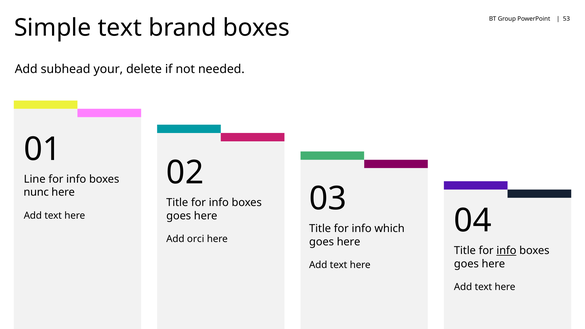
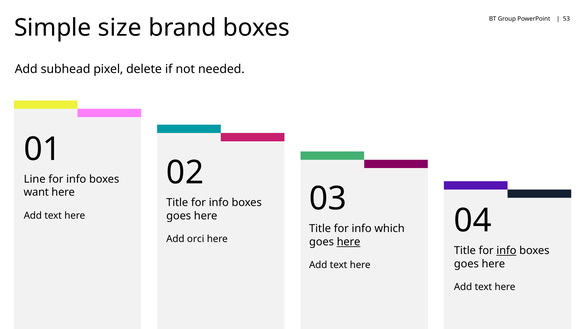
Simple text: text -> size (120, 28)
your: your -> pixel (108, 69)
nunc: nunc -> want (36, 192)
here underline: none -> present (349, 242)
